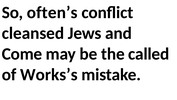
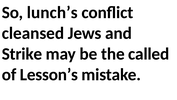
often’s: often’s -> lunch’s (52, 12)
Come: Come -> Strike (22, 54)
Works’s: Works’s -> Lesson’s (49, 74)
